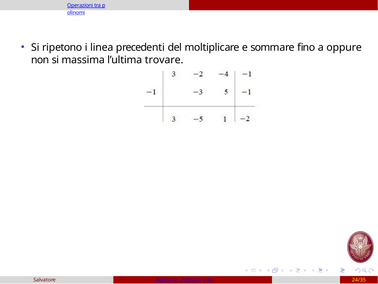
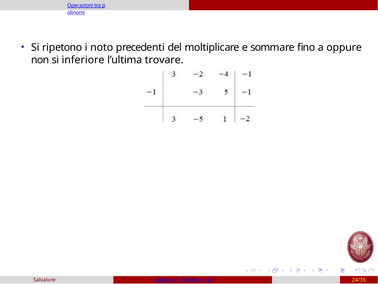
linea: linea -> noto (102, 47)
massima: massima -> inferiore (83, 60)
